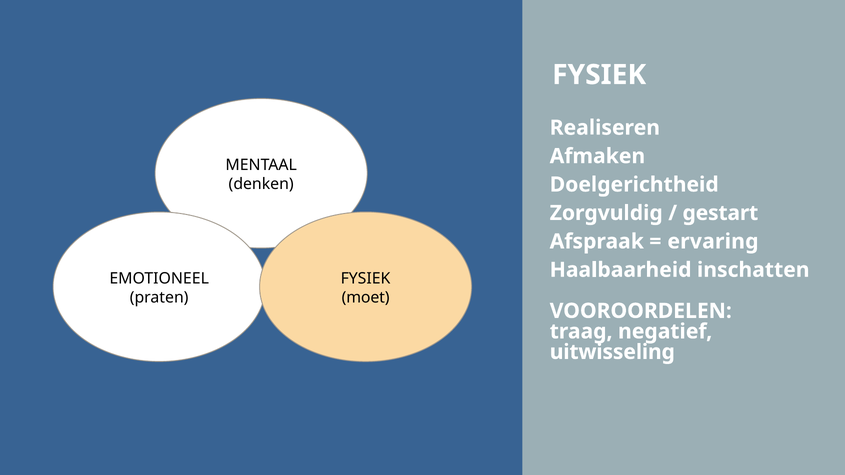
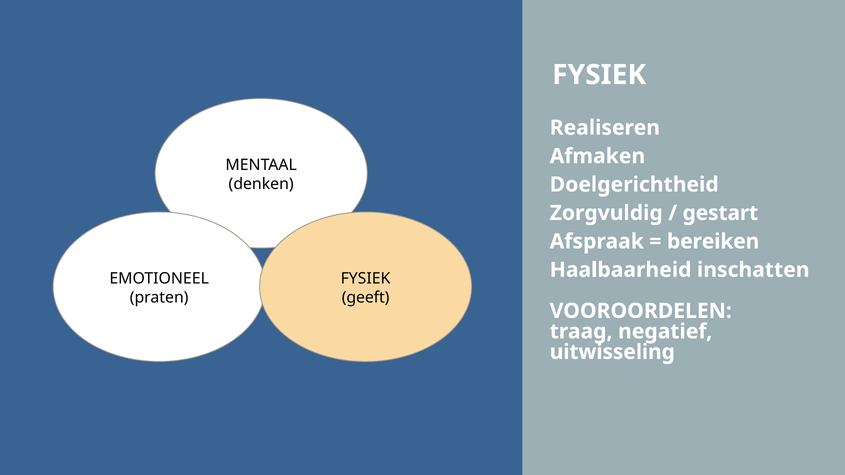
ervaring: ervaring -> bereiken (713, 242)
moet: moet -> geeft (366, 298)
